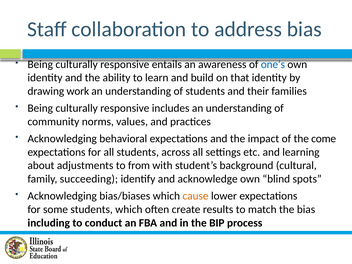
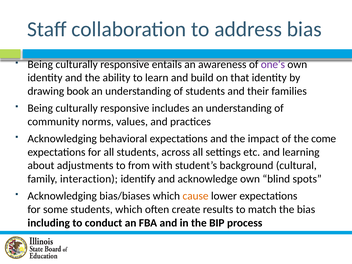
one’s colour: blue -> purple (273, 64)
work: work -> book (78, 91)
succeeding: succeeding -> interaction (89, 179)
